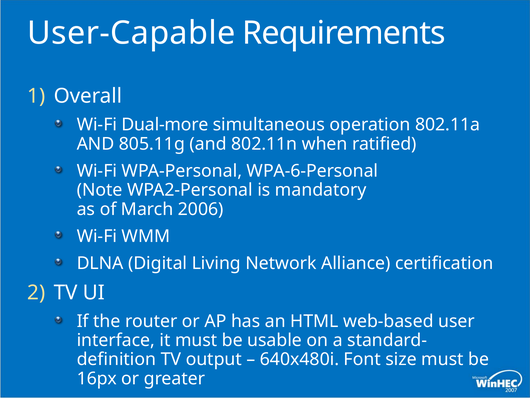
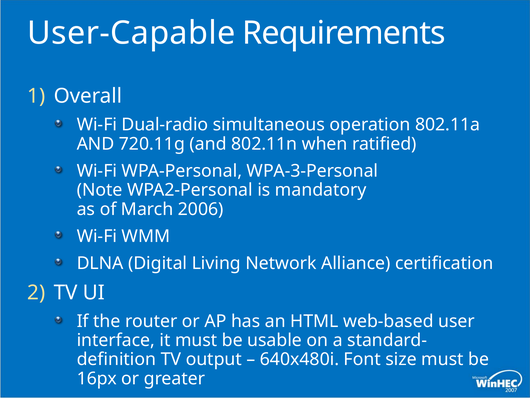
Dual-more: Dual-more -> Dual-radio (165, 125)
805.11g: 805.11g -> 720.11g (152, 144)
WPA-6-Personal: WPA-6-Personal -> WPA-3-Personal (312, 171)
